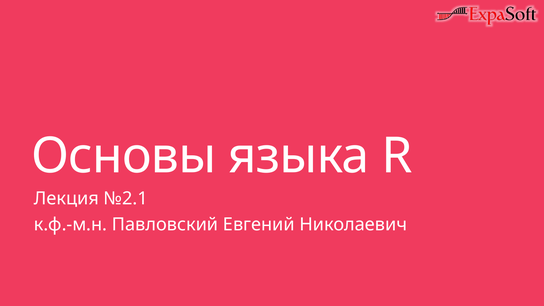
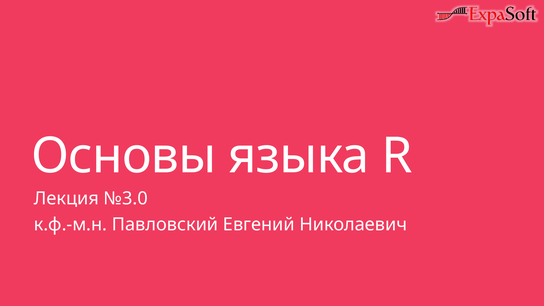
№2.1: №2.1 -> №3.0 (126, 199)
